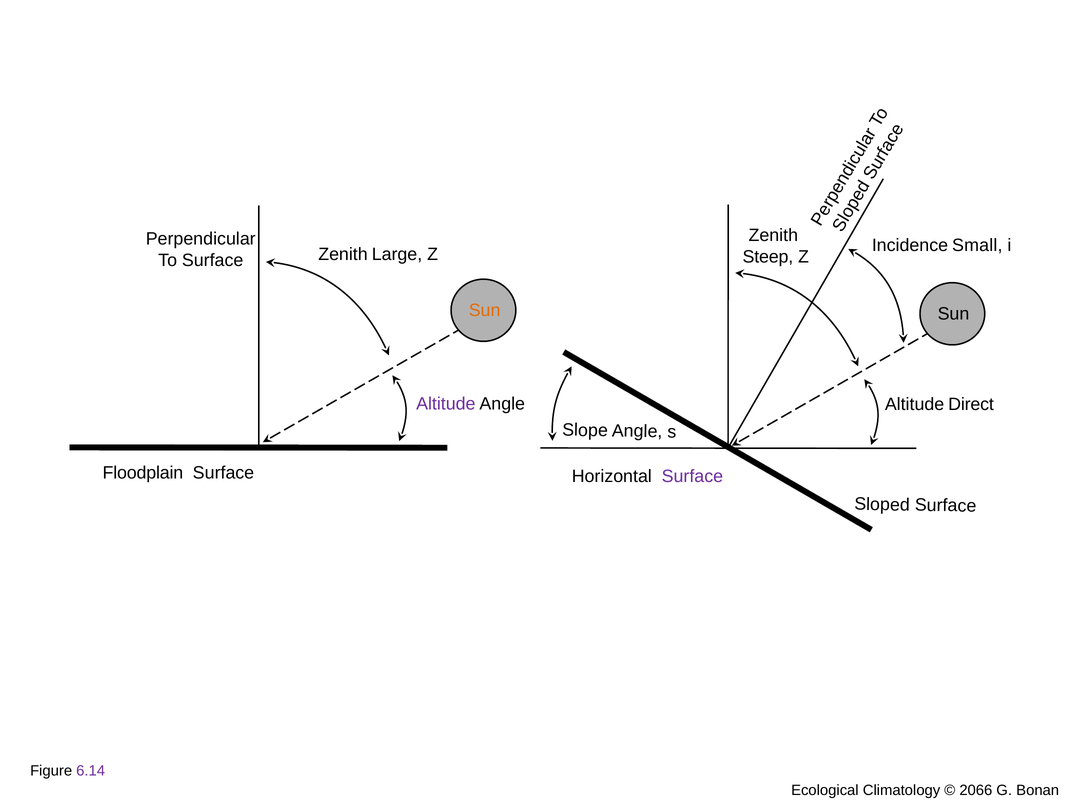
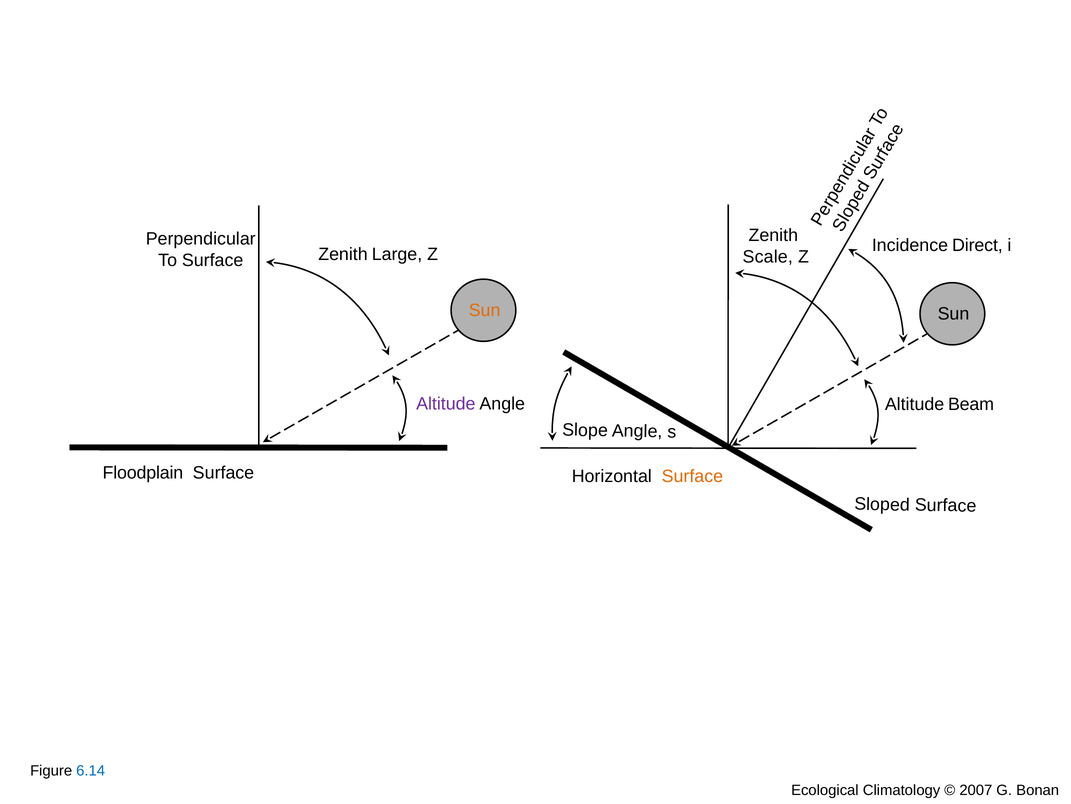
Small: Small -> Direct (977, 245)
Steep: Steep -> Scale (768, 257)
Direct: Direct -> Beam (971, 404)
Surface colour: purple -> orange (692, 476)
6.14 colour: purple -> blue (91, 770)
2066: 2066 -> 2007 (976, 790)
